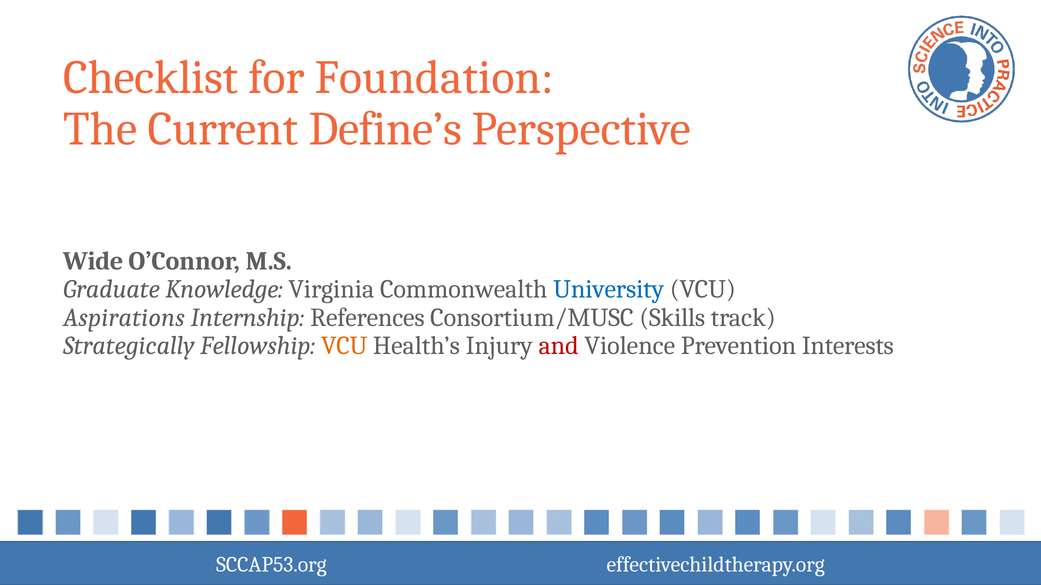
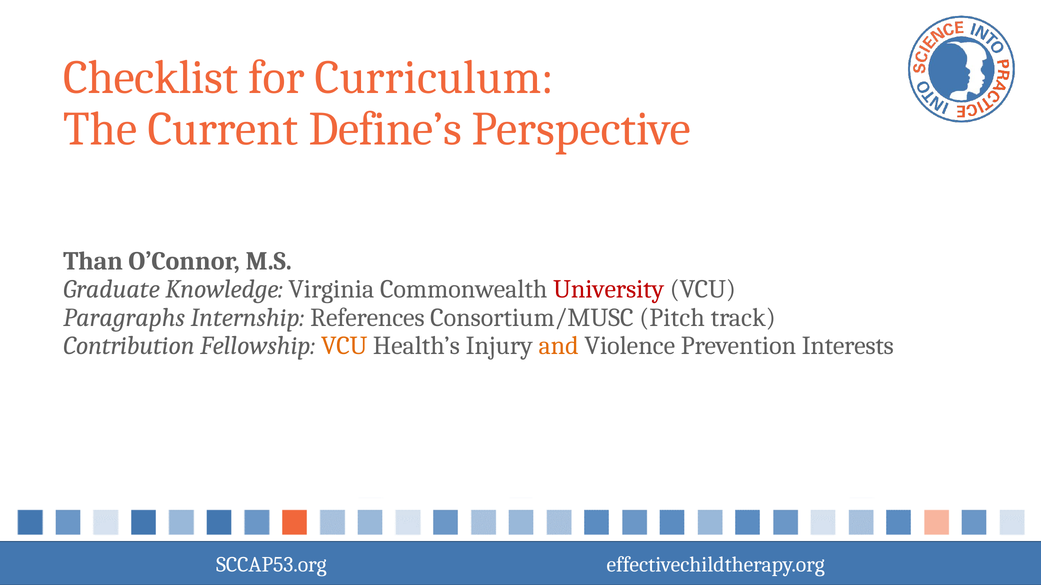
Foundation: Foundation -> Curriculum (434, 77)
Wide: Wide -> Than (93, 262)
University colour: blue -> red (609, 290)
Aspirations: Aspirations -> Paragraphs (124, 318)
Skills: Skills -> Pitch (672, 318)
Strategically: Strategically -> Contribution (129, 346)
and colour: red -> orange (559, 346)
